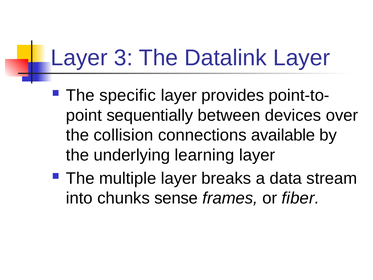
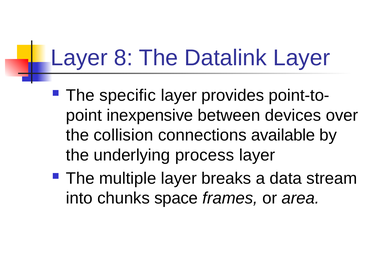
3: 3 -> 8 (123, 58)
sequentially: sequentially -> inexpensive (150, 115)
learning: learning -> process (205, 155)
sense: sense -> space (176, 198)
fiber: fiber -> area (301, 198)
